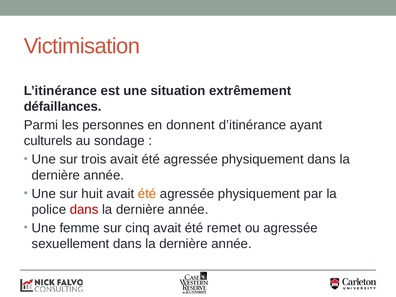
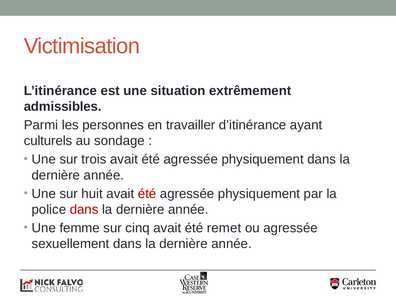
défaillances: défaillances -> admissibles (63, 107)
donnent: donnent -> travailler (191, 125)
été colour: orange -> red (147, 194)
